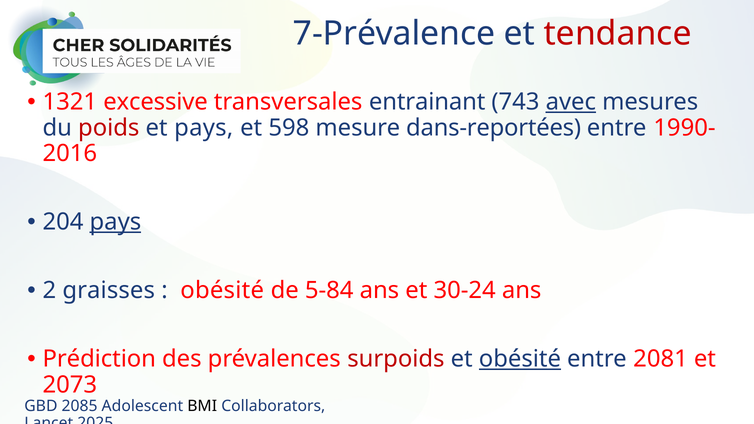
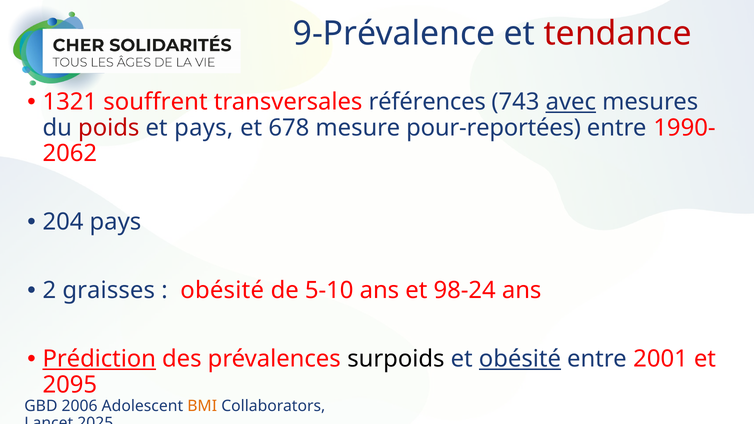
7-Prévalence: 7-Prévalence -> 9-Prévalence (394, 34)
excessive: excessive -> souffrent (155, 102)
entrainant: entrainant -> références (427, 102)
598: 598 -> 678 (289, 128)
dans-reportées: dans-reportées -> pour-reportées (494, 128)
2016: 2016 -> 2062 (70, 154)
pays underline: present -> none (115, 222)
5-84: 5-84 -> 5-10 (329, 291)
30-24: 30-24 -> 98-24 (465, 291)
Prédiction underline: none -> present (99, 359)
surpoids colour: red -> black (396, 359)
2081: 2081 -> 2001 (661, 359)
2073: 2073 -> 2095 (70, 385)
2085: 2085 -> 2006 (80, 406)
BMI colour: black -> orange (202, 406)
